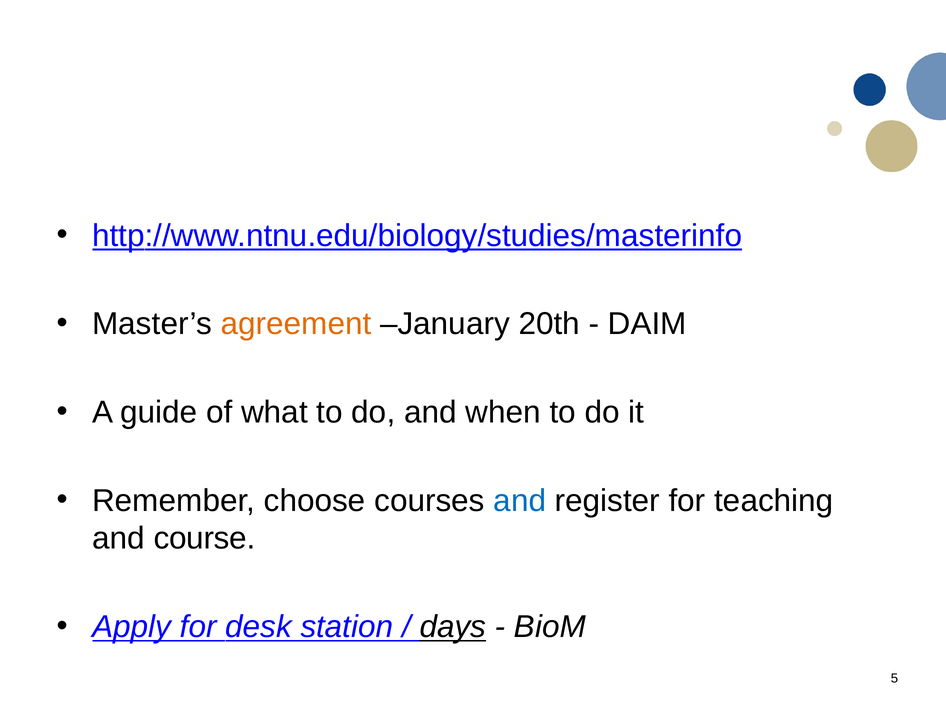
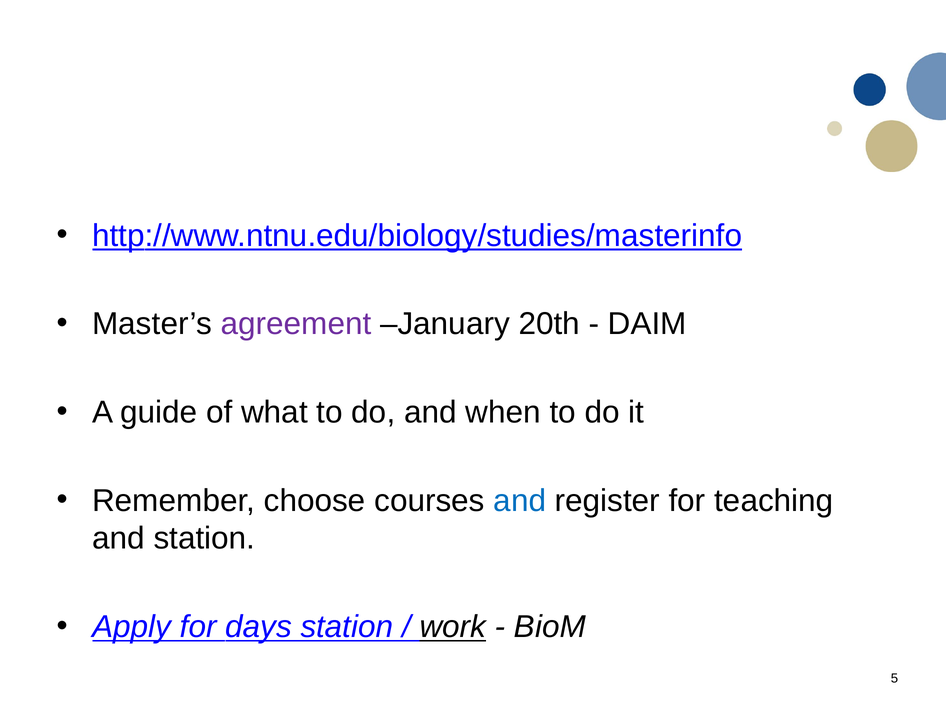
agreement colour: orange -> purple (296, 324)
and course: course -> station (204, 538)
desk: desk -> days (259, 626)
days: days -> work (453, 626)
